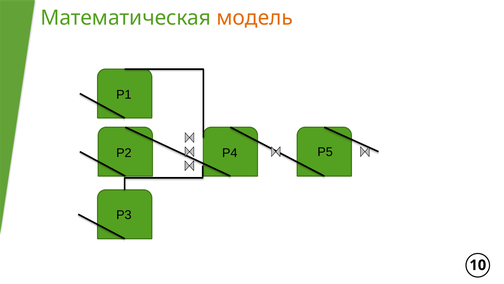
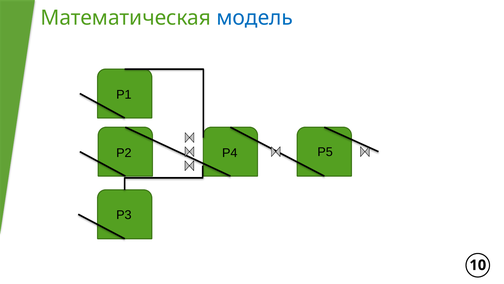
модель colour: orange -> blue (255, 18)
